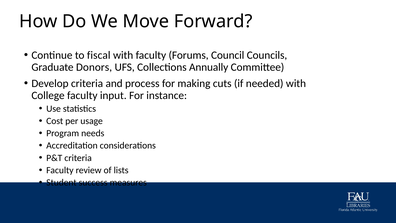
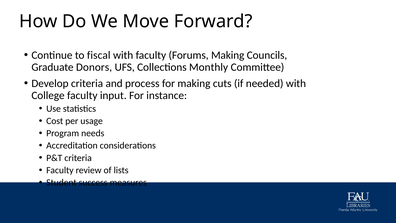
Forums Council: Council -> Making (228, 55)
Annually: Annually -> Monthly (209, 67)
